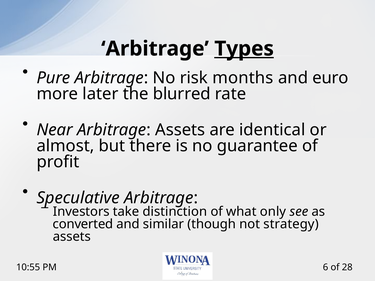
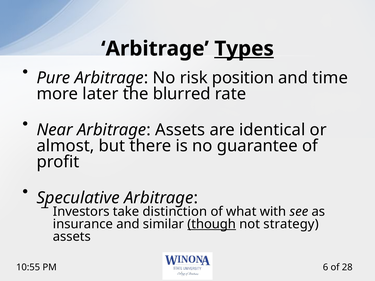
months: months -> position (243, 78)
euro: euro -> time (330, 78)
only: only -> with (273, 212)
converted: converted -> insurance (83, 224)
though underline: none -> present (212, 224)
